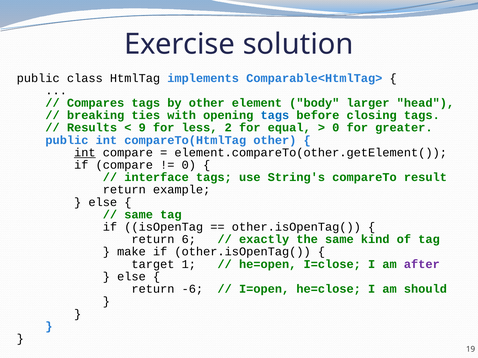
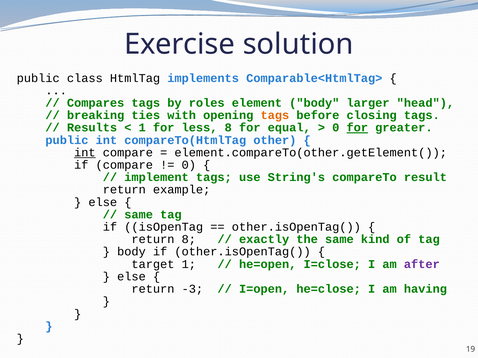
by other: other -> roles (207, 103)
tags colour: blue -> orange (275, 115)
9: 9 -> 1 (142, 128)
less 2: 2 -> 8 (228, 128)
for underline: none -> present (357, 128)
interface: interface -> implement (157, 178)
return 6: 6 -> 8 (189, 240)
make: make -> body (131, 252)
-6: -6 -> -3 (192, 289)
should: should -> having (425, 289)
